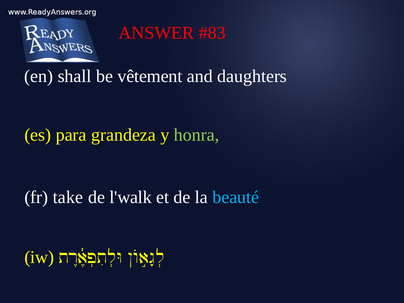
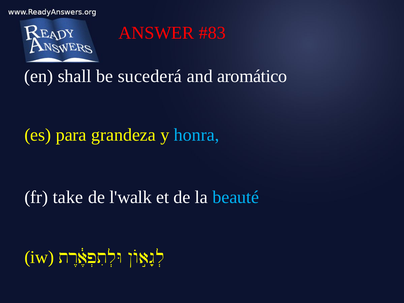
vêtement: vêtement -> sucederá (150, 76)
daughters: daughters -> aromático (252, 76)
honra colour: light green -> light blue (197, 135)
